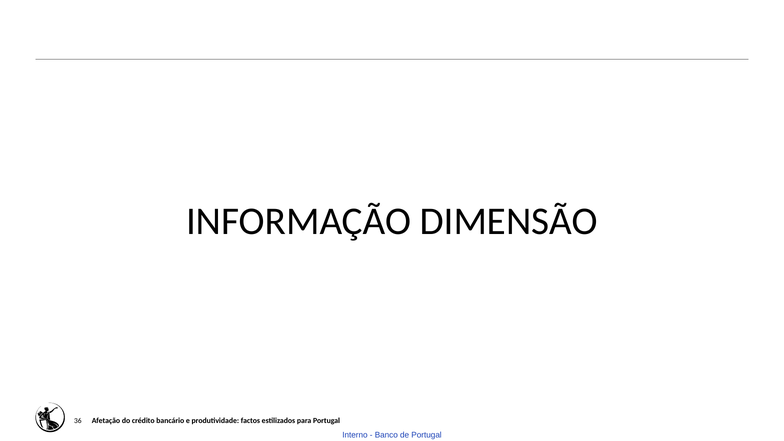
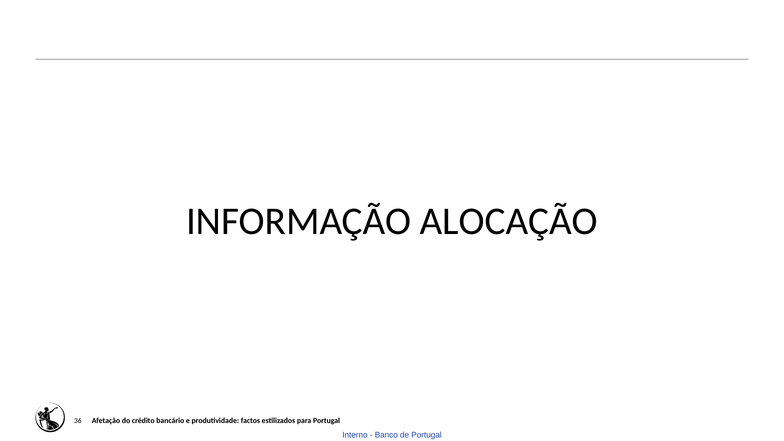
DIMENSÃO: DIMENSÃO -> ALOCAÇÃO (509, 221)
